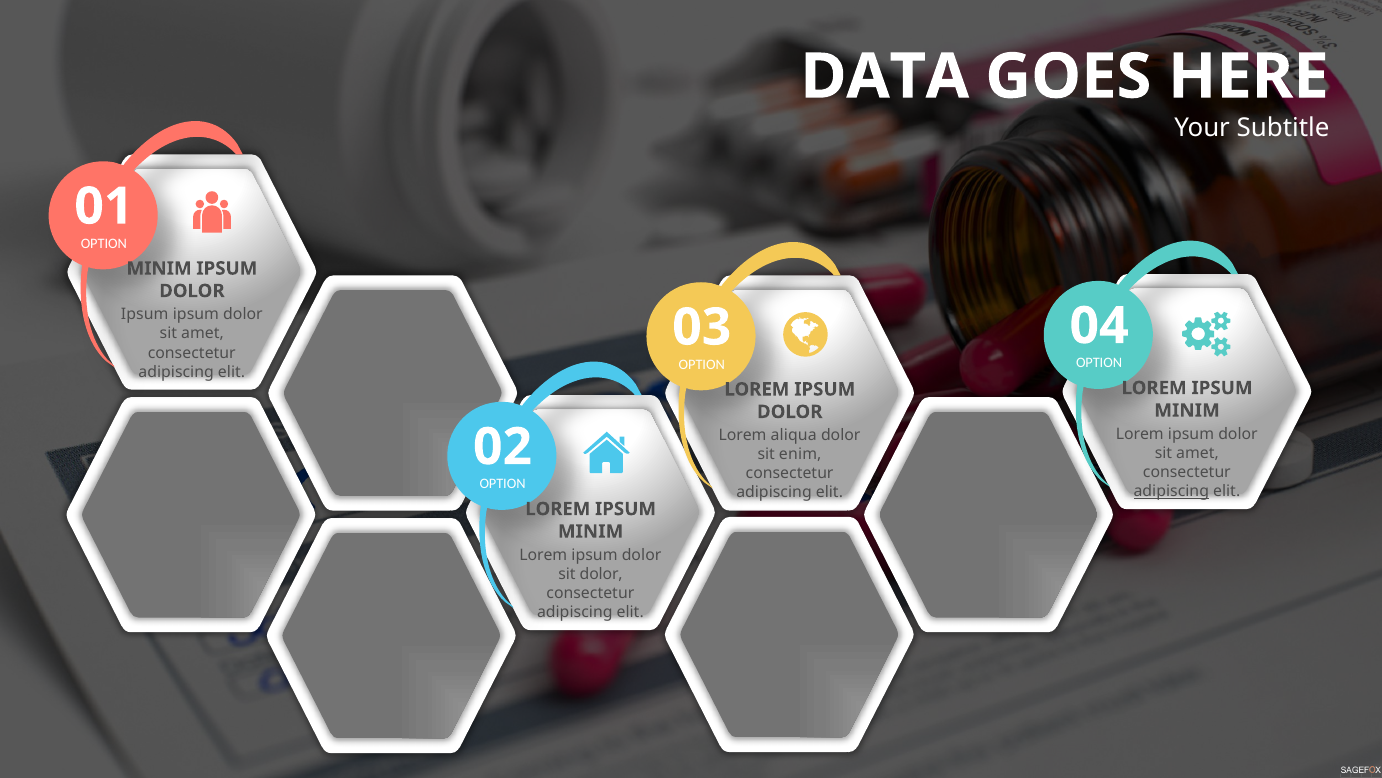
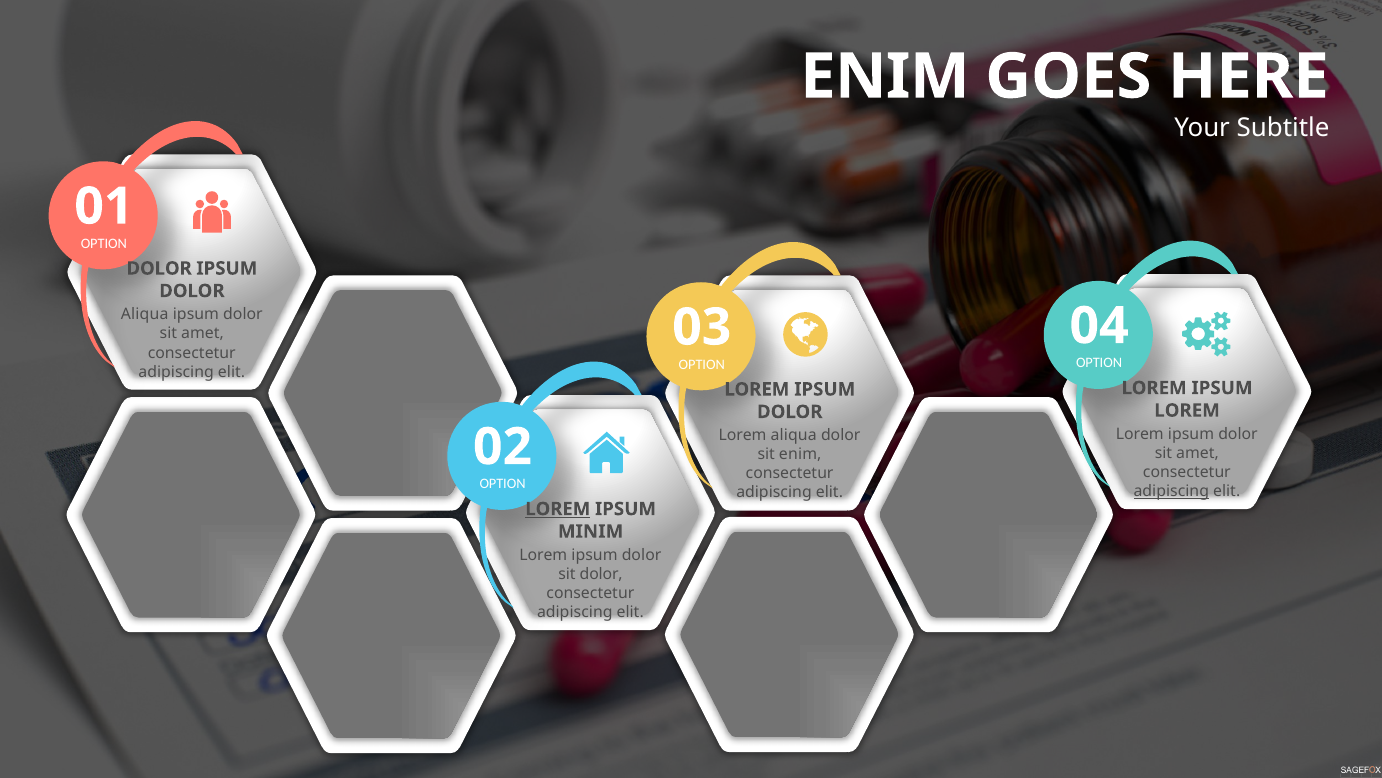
DATA: DATA -> ENIM (885, 77)
MINIM: MINIM -> DOLOR (159, 268)
Ipsum: Ipsum -> Aliqua (145, 314)
MINIM: MINIM -> LOREM (1187, 410)
LOREM underline: none -> present (558, 509)
